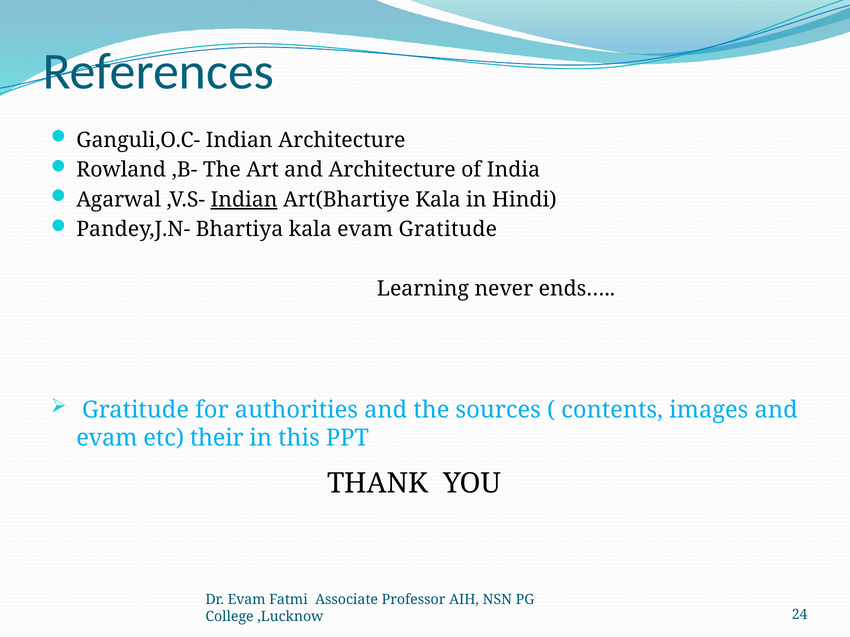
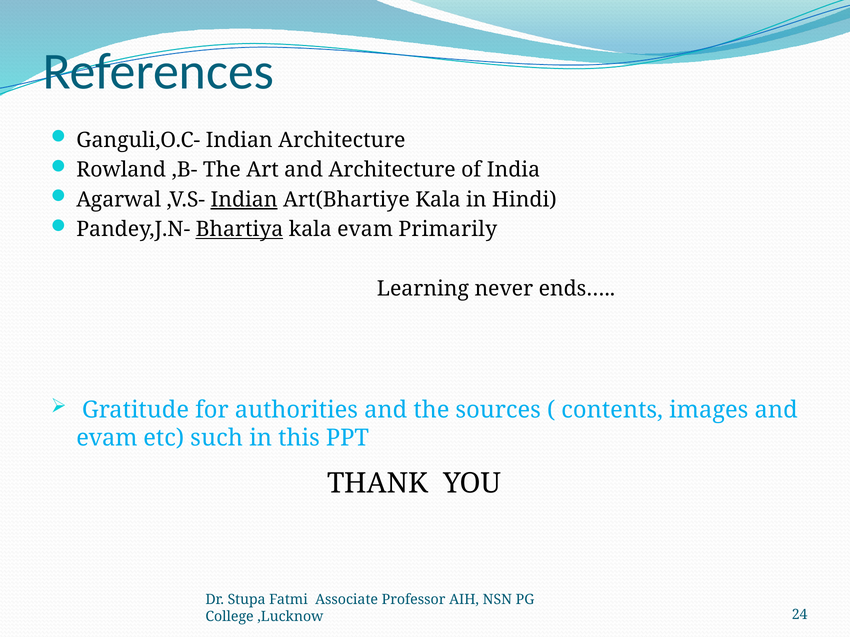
Bhartiya underline: none -> present (239, 230)
evam Gratitude: Gratitude -> Primarily (448, 230)
their: their -> such (217, 438)
Dr Evam: Evam -> Stupa (247, 600)
